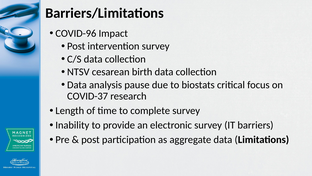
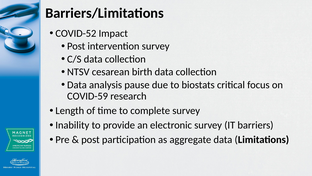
COVID-96: COVID-96 -> COVID-52 (76, 33)
COVID-37: COVID-37 -> COVID-59 (88, 96)
